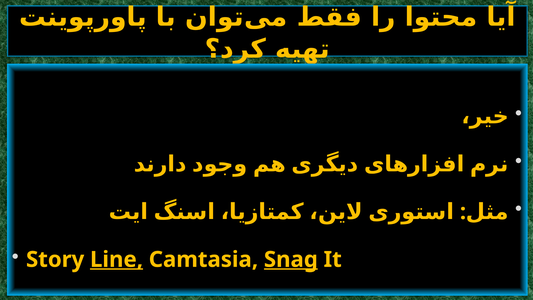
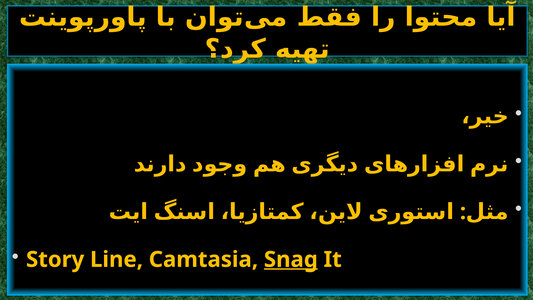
Line underline: present -> none (117, 259)
